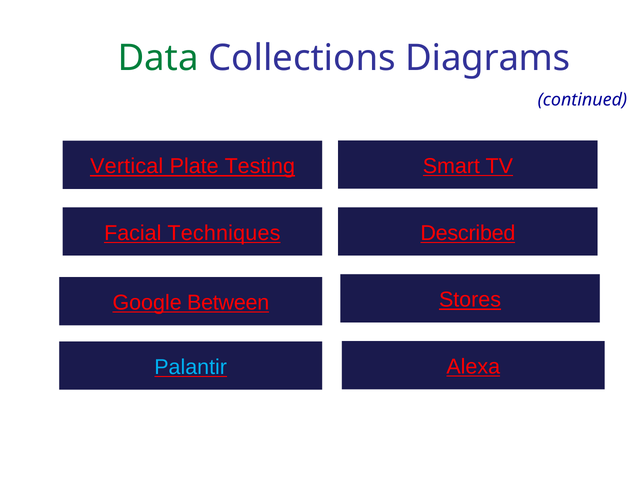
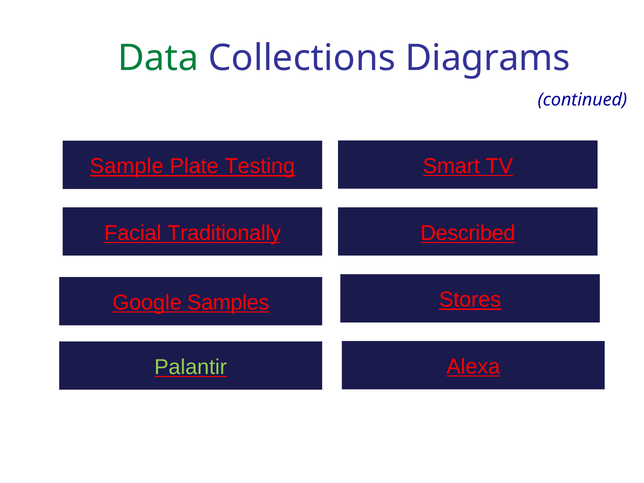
Vertical: Vertical -> Sample (127, 166)
Techniques: Techniques -> Traditionally (224, 233)
Between: Between -> Samples (228, 303)
Palantir colour: light blue -> light green (191, 367)
